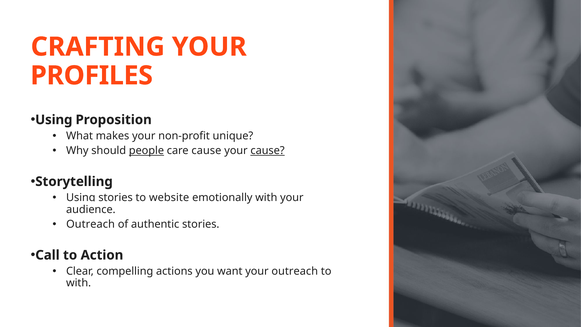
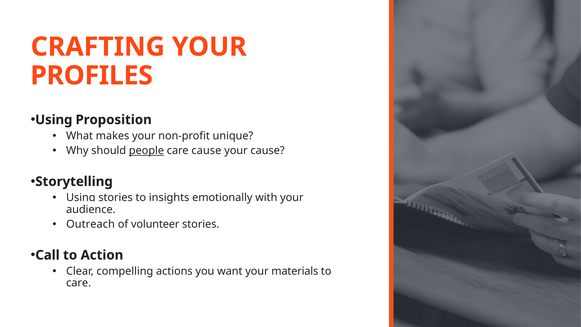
cause underline: present -> none (268, 151)
website: website -> insights (169, 198)
authentic: authentic -> volunteer (155, 224)
your outreach: outreach -> materials (295, 271)
with: with -> care (79, 283)
